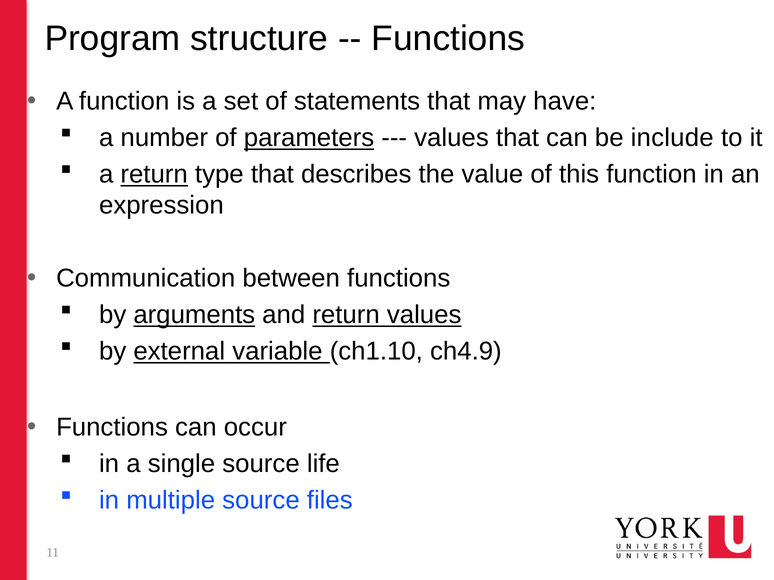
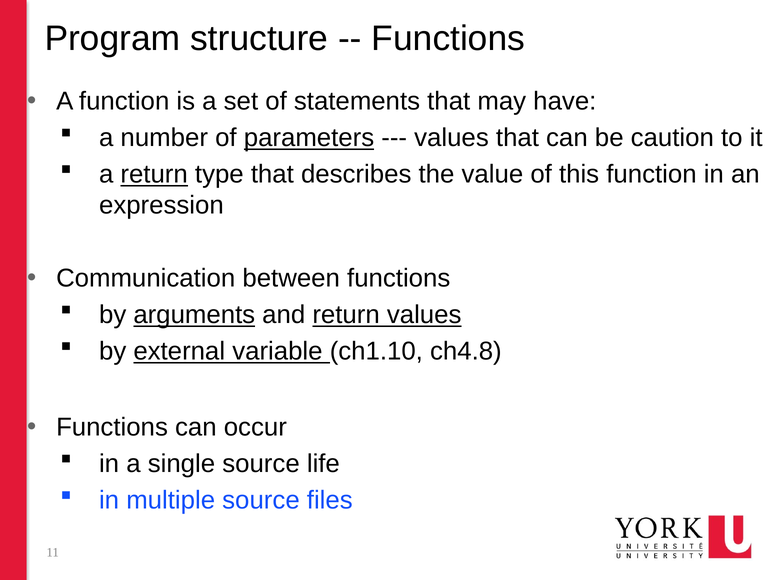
include: include -> caution (672, 138)
ch4.9: ch4.9 -> ch4.8 (466, 352)
